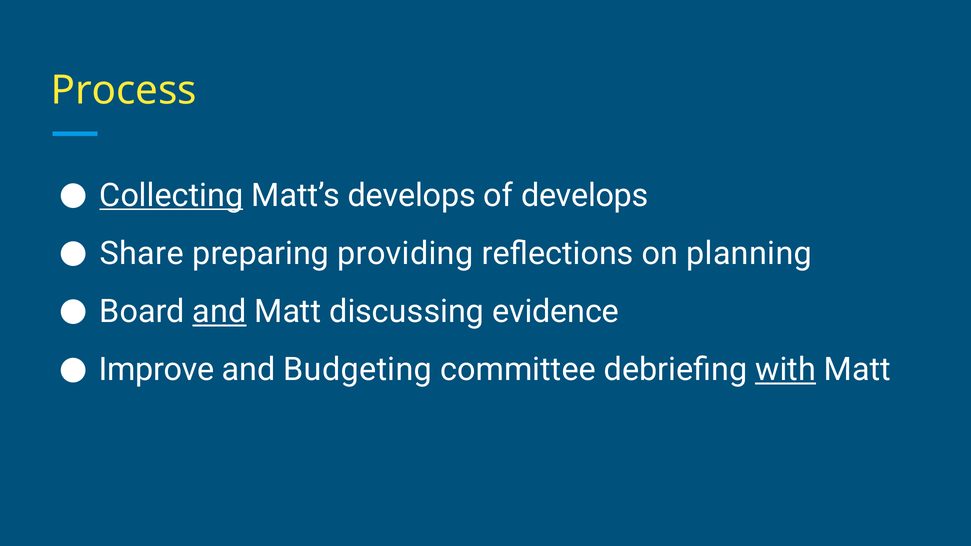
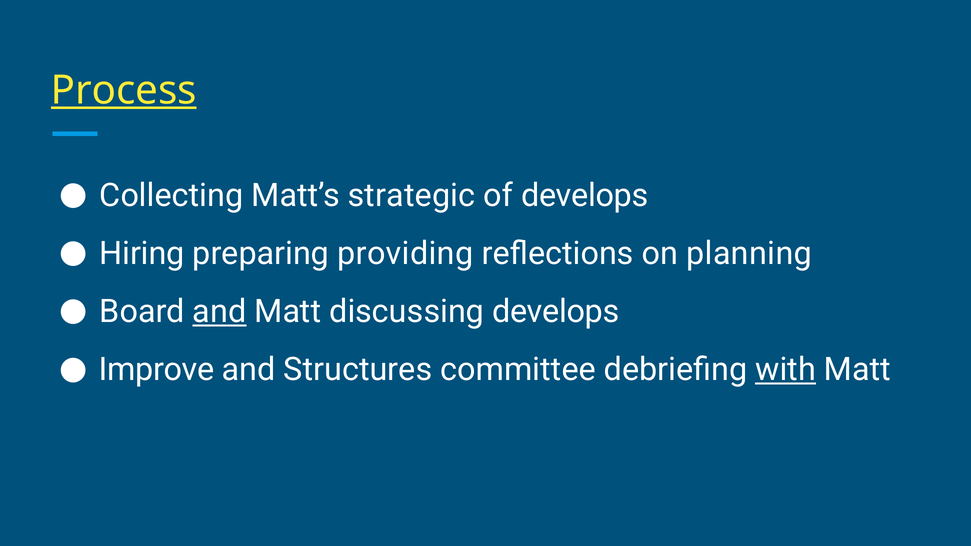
Process underline: none -> present (124, 90)
Collecting underline: present -> none (171, 195)
Matt’s develops: develops -> strategic (412, 195)
Share: Share -> Hiring (142, 254)
discussing evidence: evidence -> develops (556, 312)
Budgeting: Budgeting -> Structures (358, 370)
